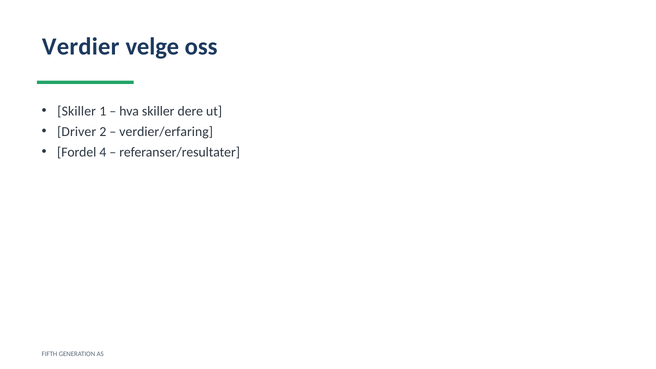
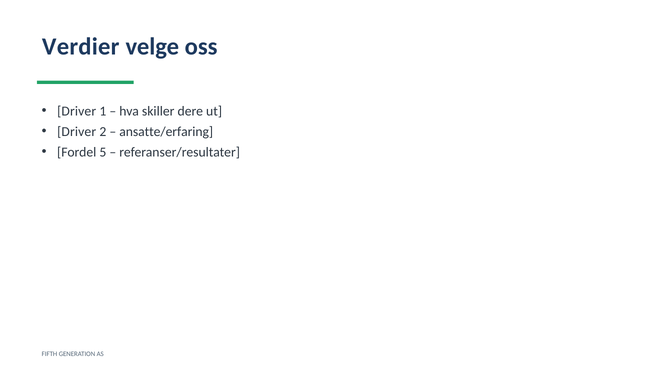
Skiller: Skiller -> Driver (77, 111)
verdier/erfaring: verdier/erfaring -> ansatte/erfaring (166, 132)
4: 4 -> 5 (103, 152)
